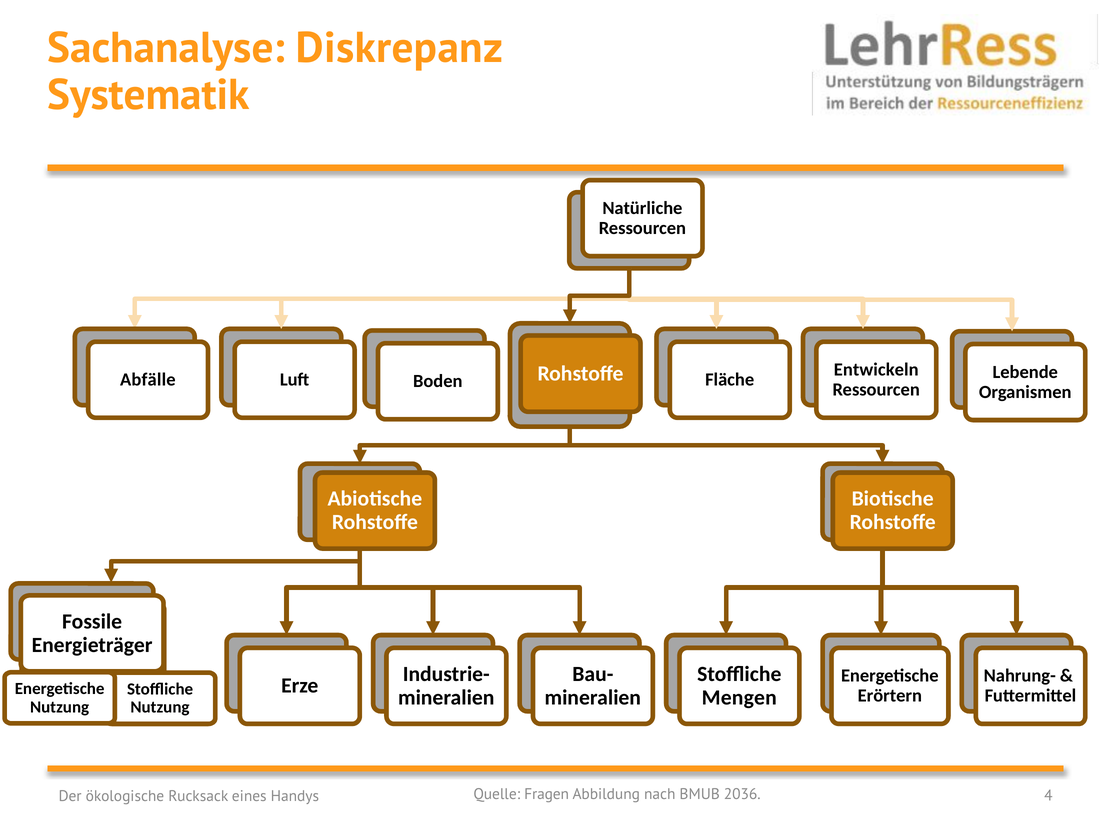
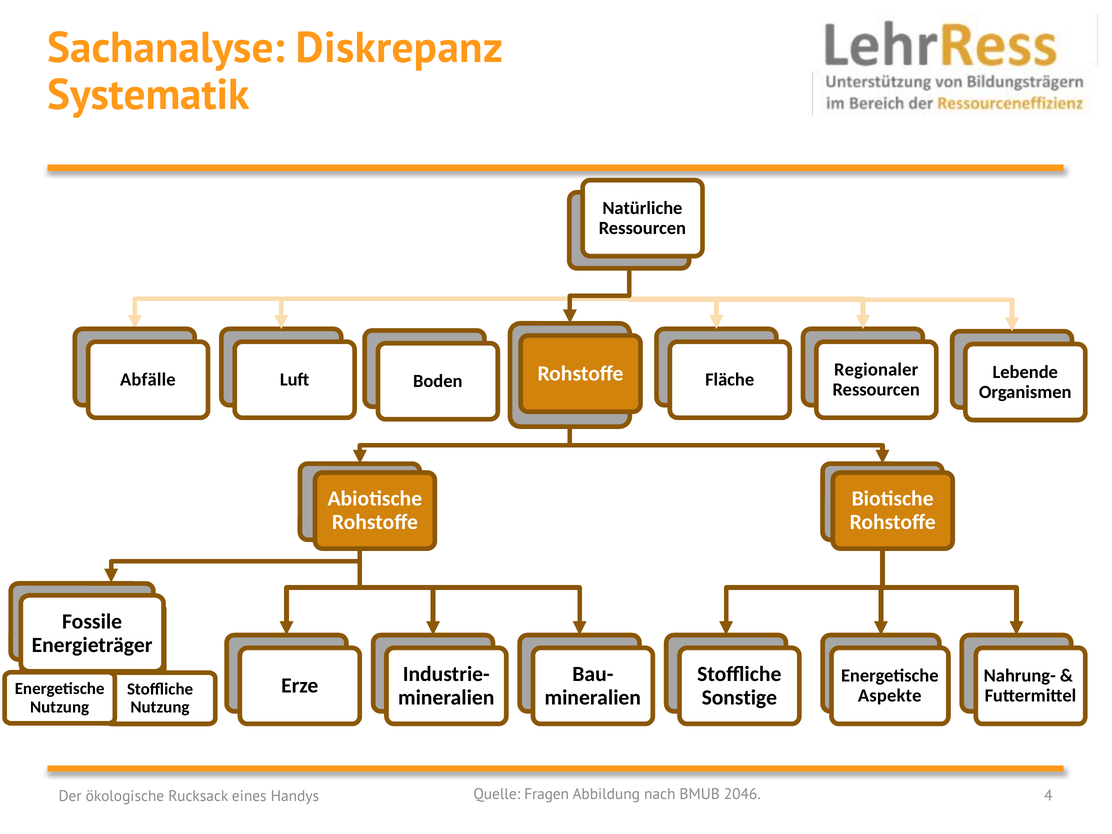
Entwickeln: Entwickeln -> Regionaler (876, 370)
Erörtern: Erörtern -> Aspekte (890, 696)
Mengen: Mengen -> Sonstige (739, 697)
2036: 2036 -> 2046 (742, 794)
